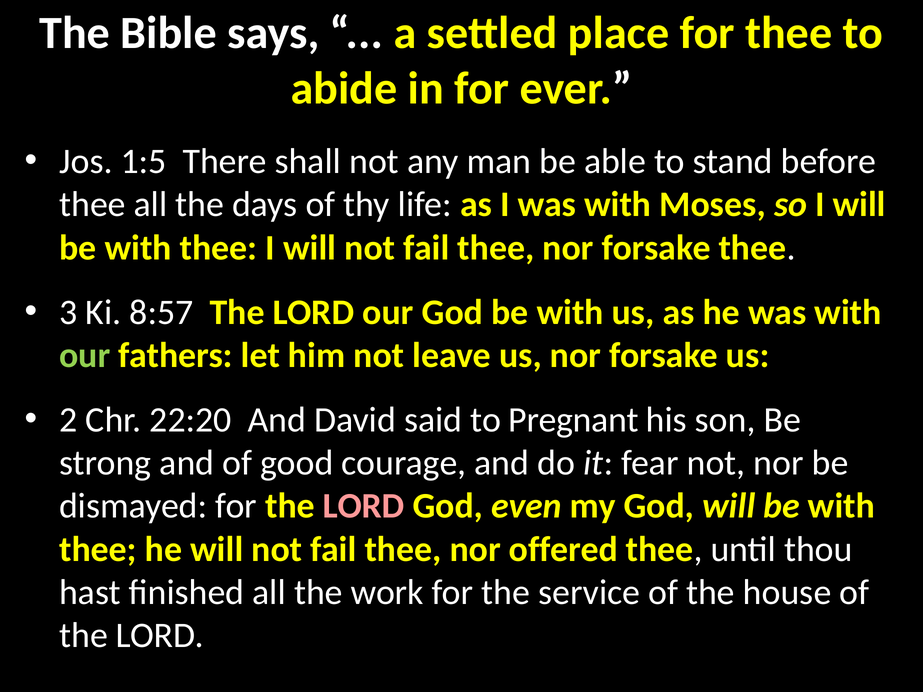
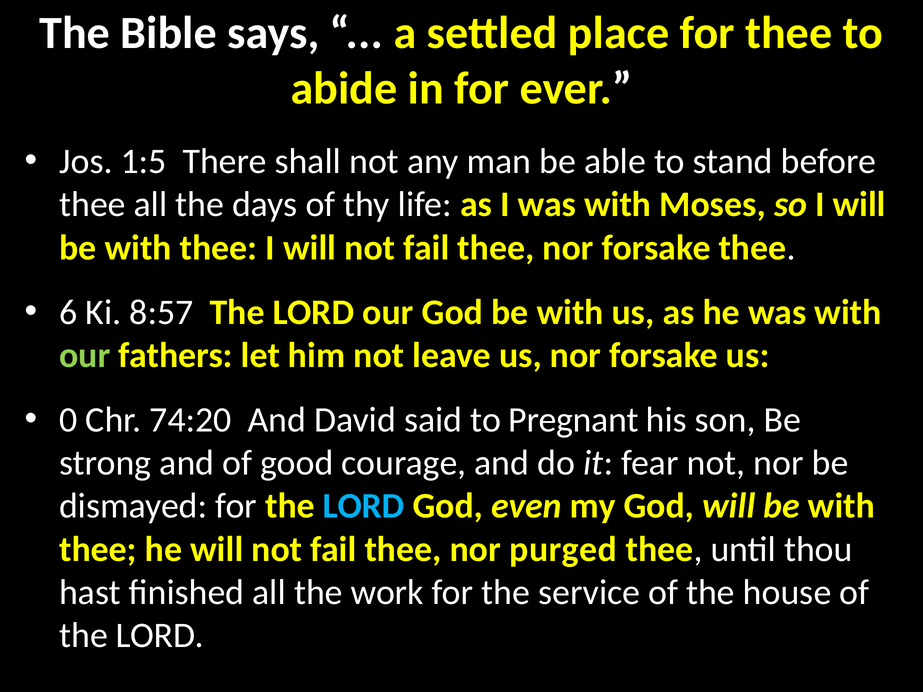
3: 3 -> 6 (68, 312)
2: 2 -> 0 (68, 420)
22:20: 22:20 -> 74:20 (190, 420)
LORD colour: pink -> light blue (364, 506)
offered: offered -> purged (563, 549)
